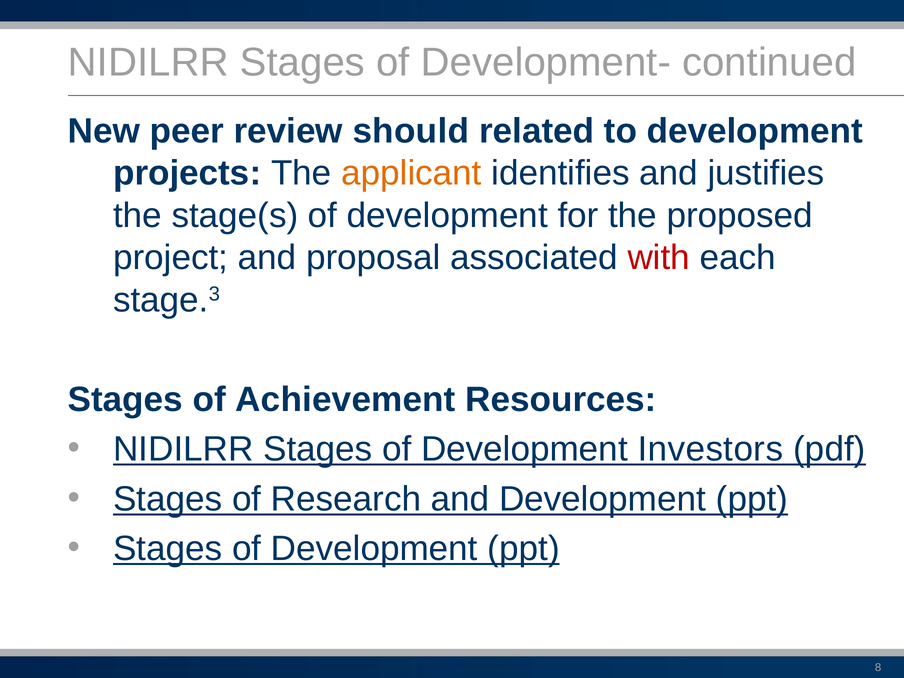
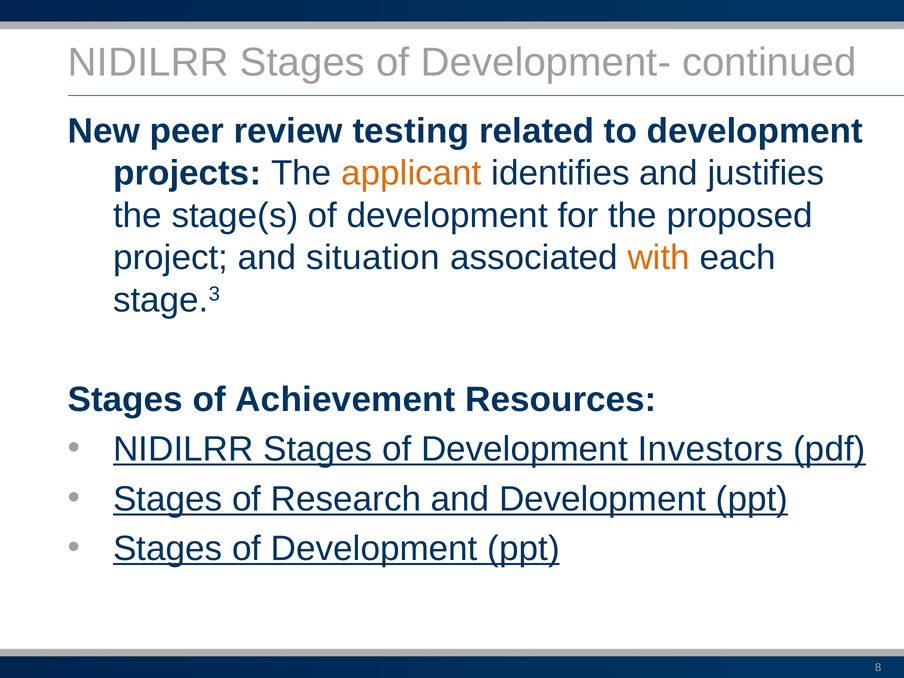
should: should -> testing (411, 131)
proposal: proposal -> situation (373, 258)
with colour: red -> orange (659, 258)
